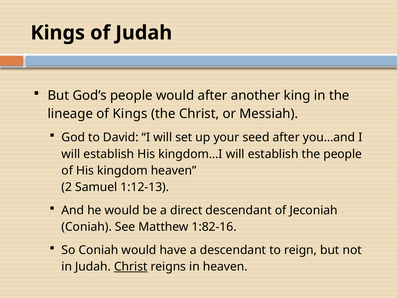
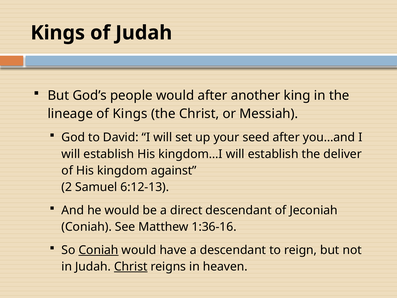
the people: people -> deliver (343, 154)
kingdom heaven: heaven -> against (174, 170)
1:12-13: 1:12-13 -> 6:12-13 (145, 187)
1:82-16: 1:82-16 -> 1:36-16 (214, 227)
Coniah underline: none -> present (98, 250)
